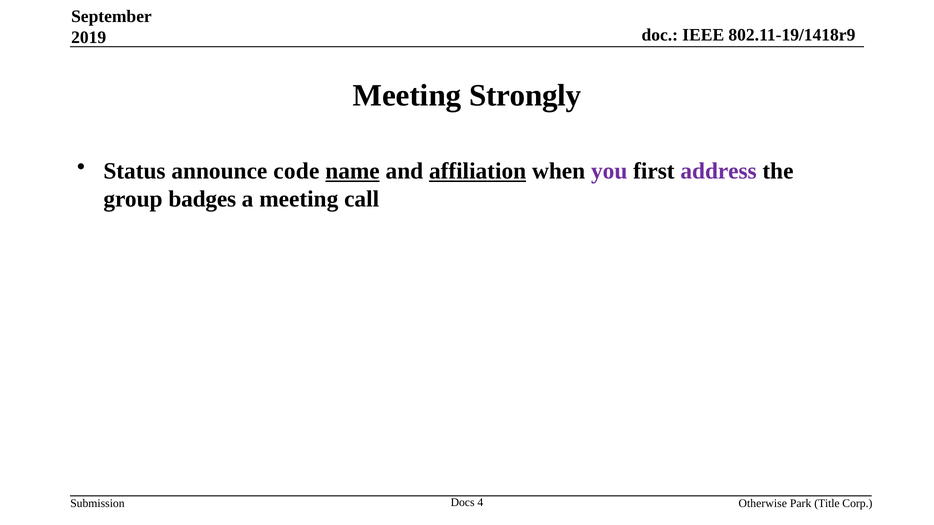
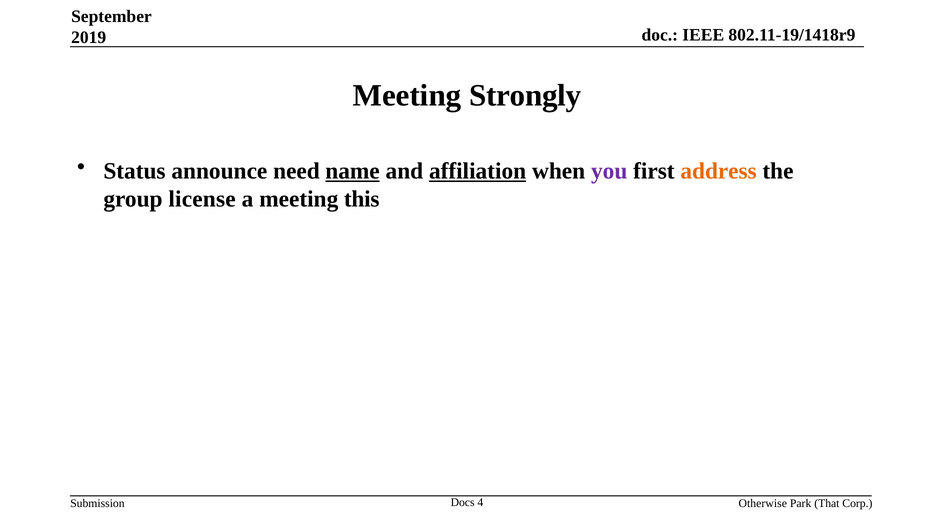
code: code -> need (296, 171)
address colour: purple -> orange (719, 171)
badges: badges -> license (202, 199)
call: call -> this (362, 199)
Title: Title -> That (827, 504)
